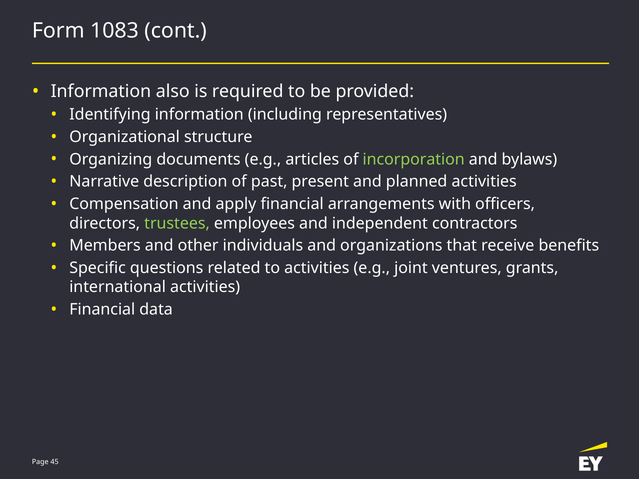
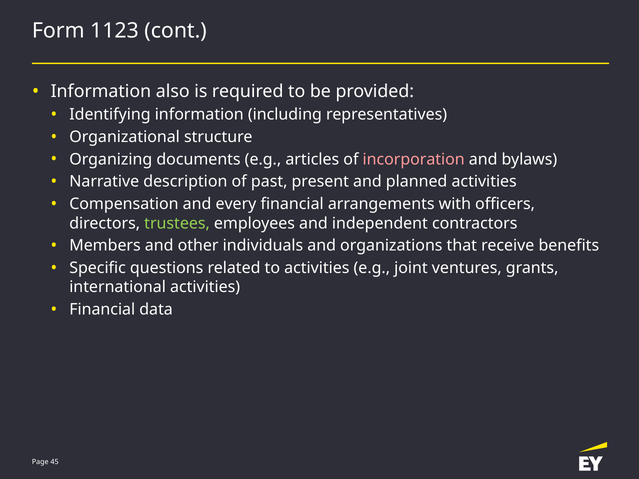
1083: 1083 -> 1123 (114, 31)
incorporation colour: light green -> pink (414, 159)
apply: apply -> every (236, 204)
